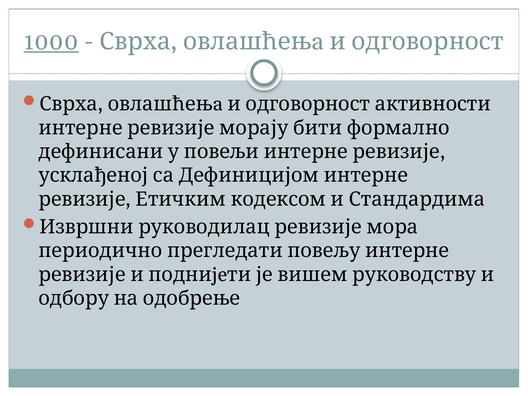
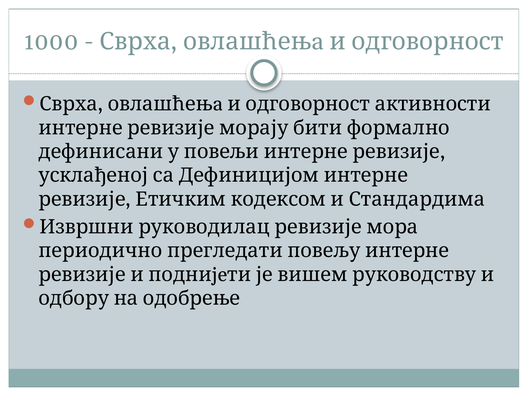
1000 underline: present -> none (51, 42)
